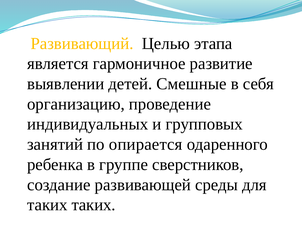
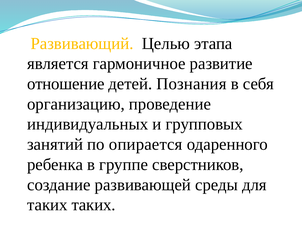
выявлении: выявлении -> отношение (66, 84)
Смешные: Смешные -> Познания (191, 84)
